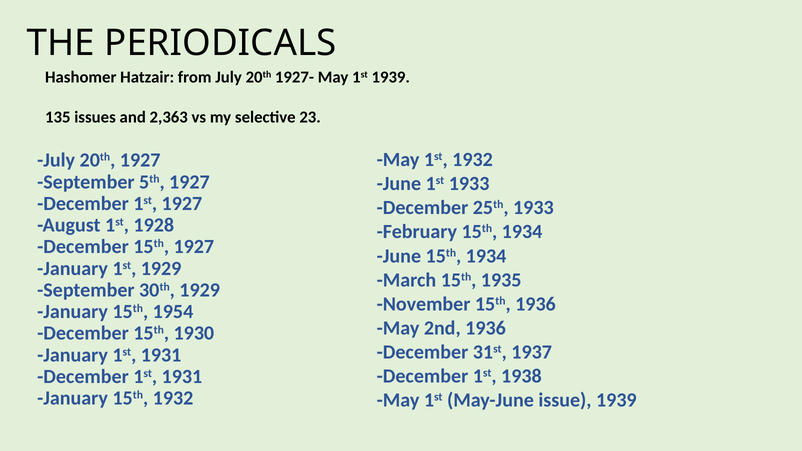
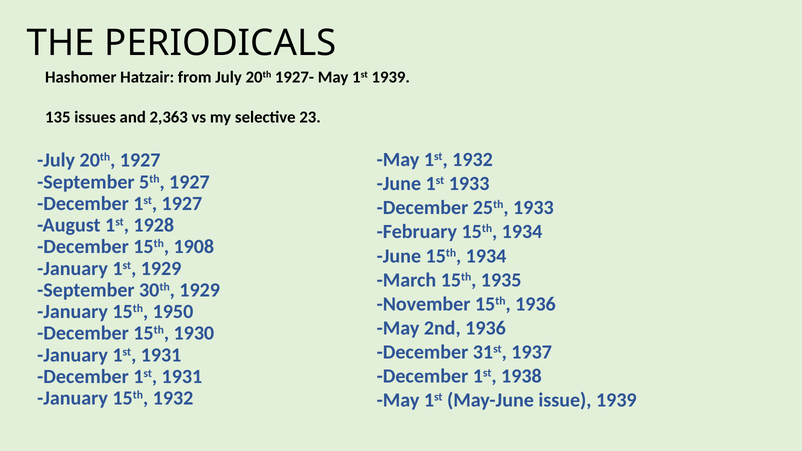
15th 1927: 1927 -> 1908 (194, 247)
1954: 1954 -> 1950 (173, 312)
